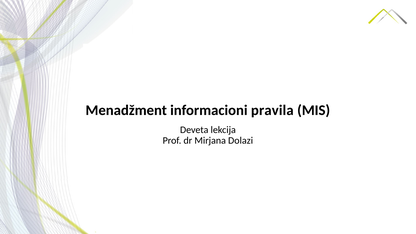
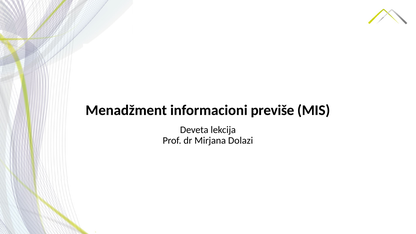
pravila: pravila -> previše (272, 110)
